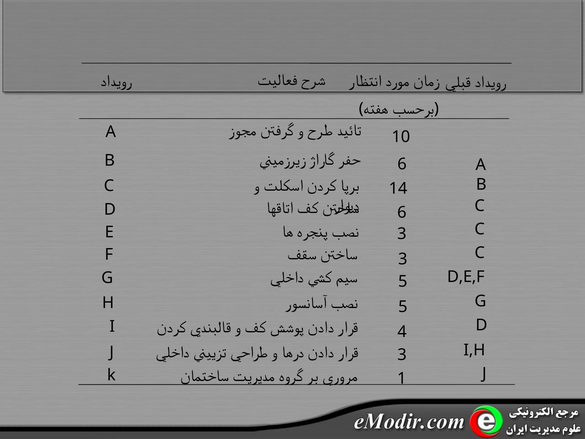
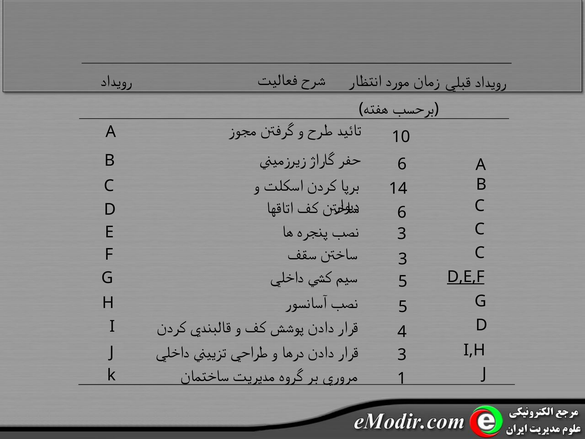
D,E,F underline: none -> present (466, 277)
